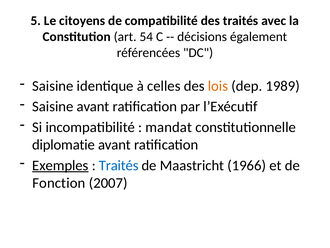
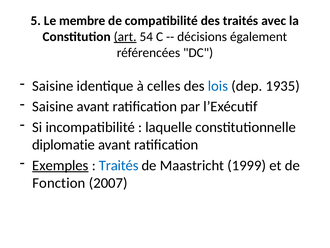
citoyens: citoyens -> membre (82, 21)
art underline: none -> present (125, 37)
lois colour: orange -> blue (218, 86)
1989: 1989 -> 1935 (283, 86)
mandat: mandat -> laquelle (169, 127)
1966: 1966 -> 1999 (247, 165)
